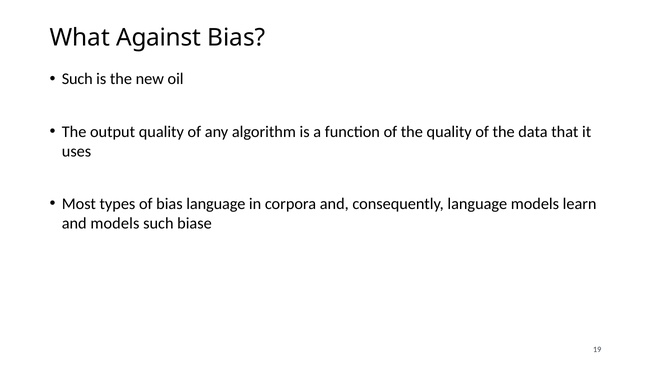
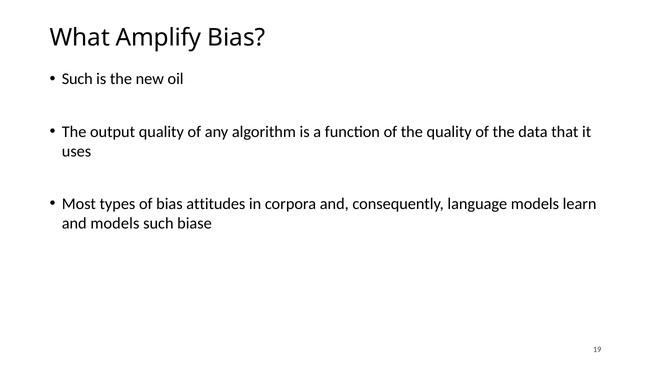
Against: Against -> Amplify (159, 38)
bias language: language -> attitudes (216, 204)
